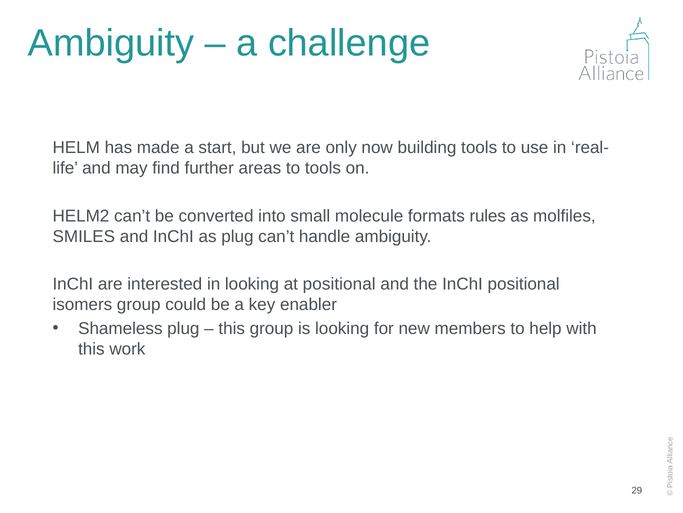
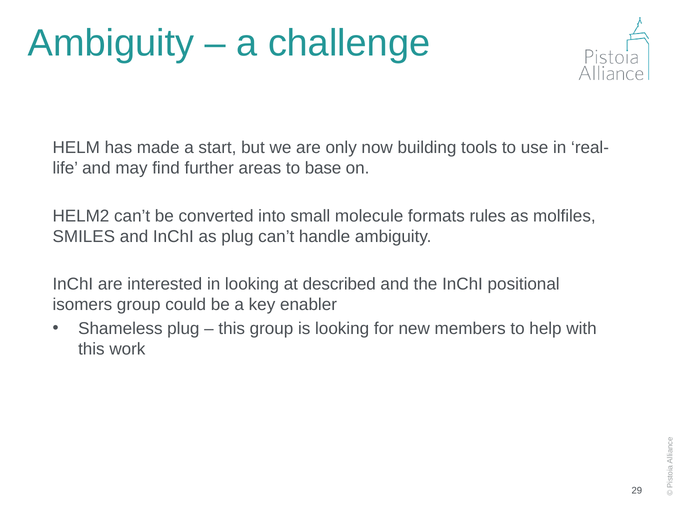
to tools: tools -> base (323, 168)
at positional: positional -> described (339, 284)
